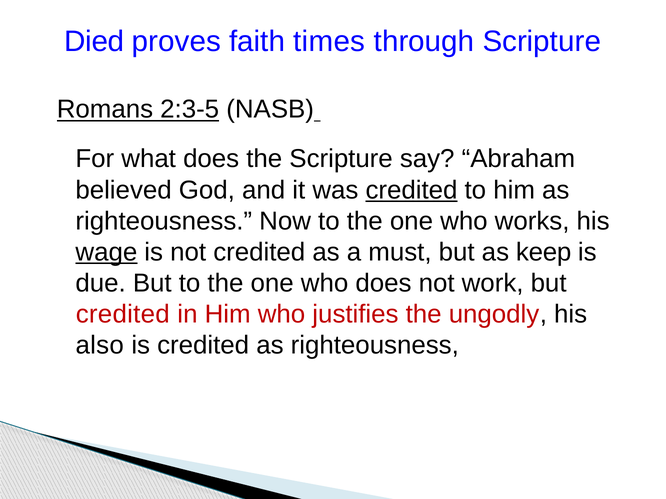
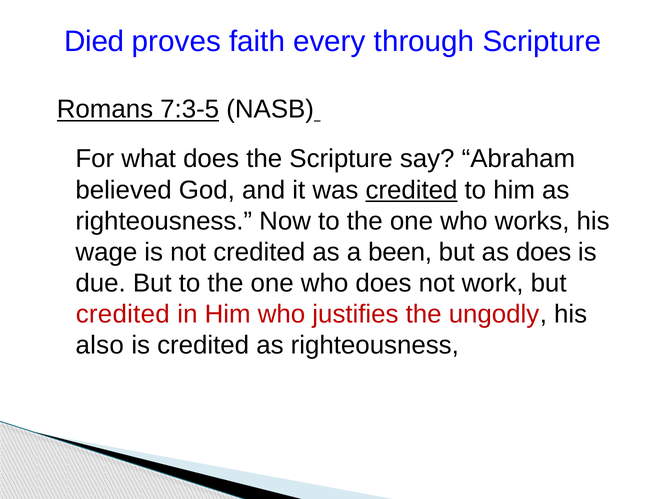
times: times -> every (329, 42)
2:3-5: 2:3-5 -> 7:3-5 (190, 109)
wage underline: present -> none (106, 252)
must: must -> been (400, 252)
as keep: keep -> does (544, 252)
